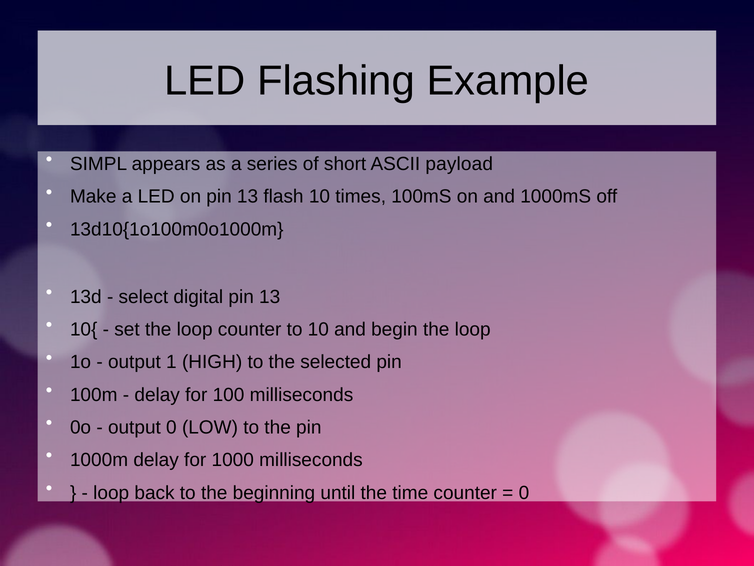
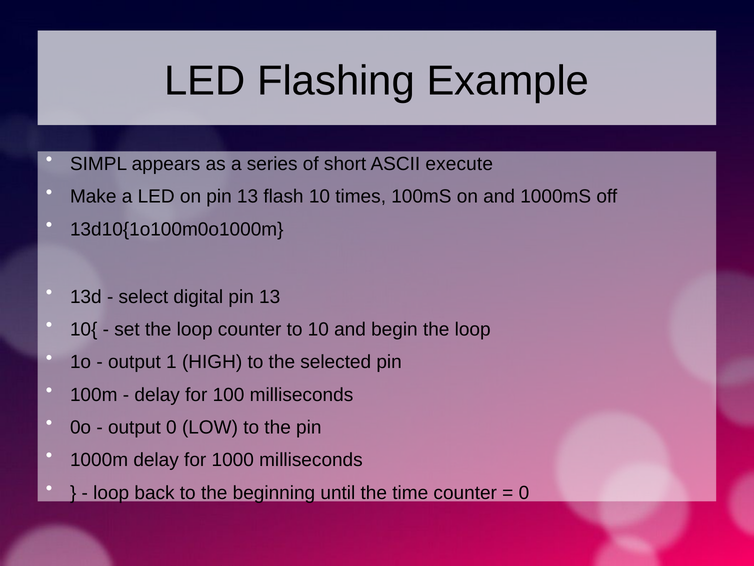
payload: payload -> execute (459, 164)
